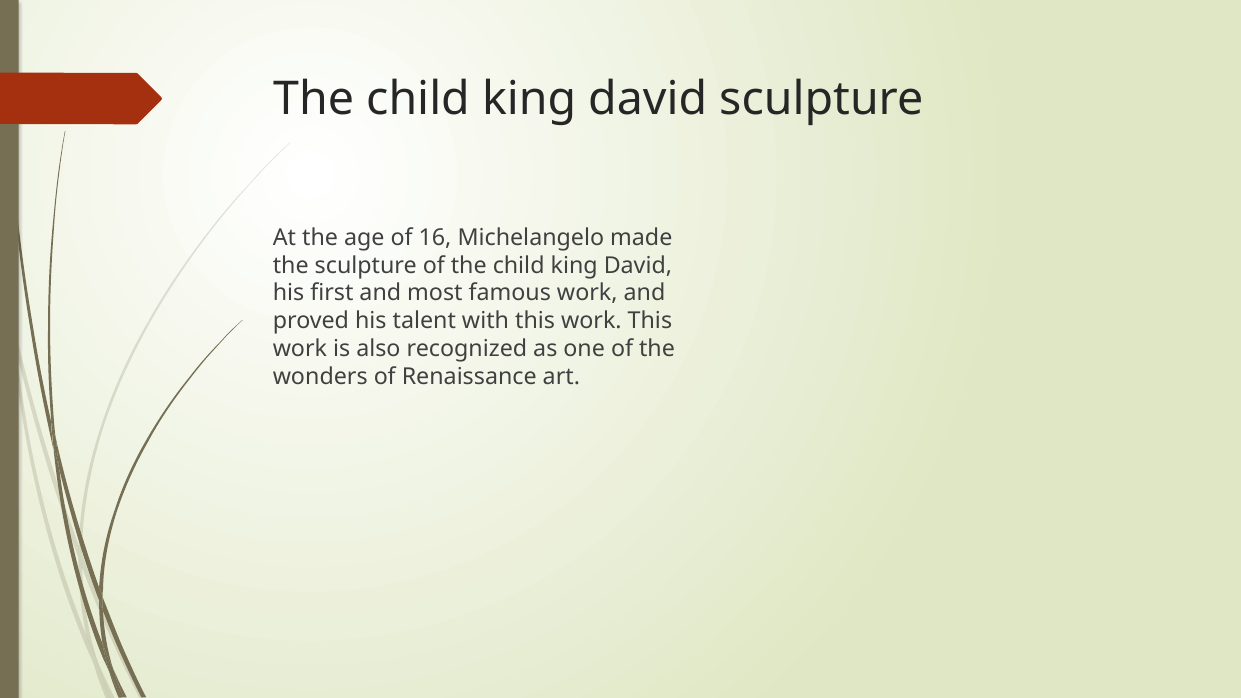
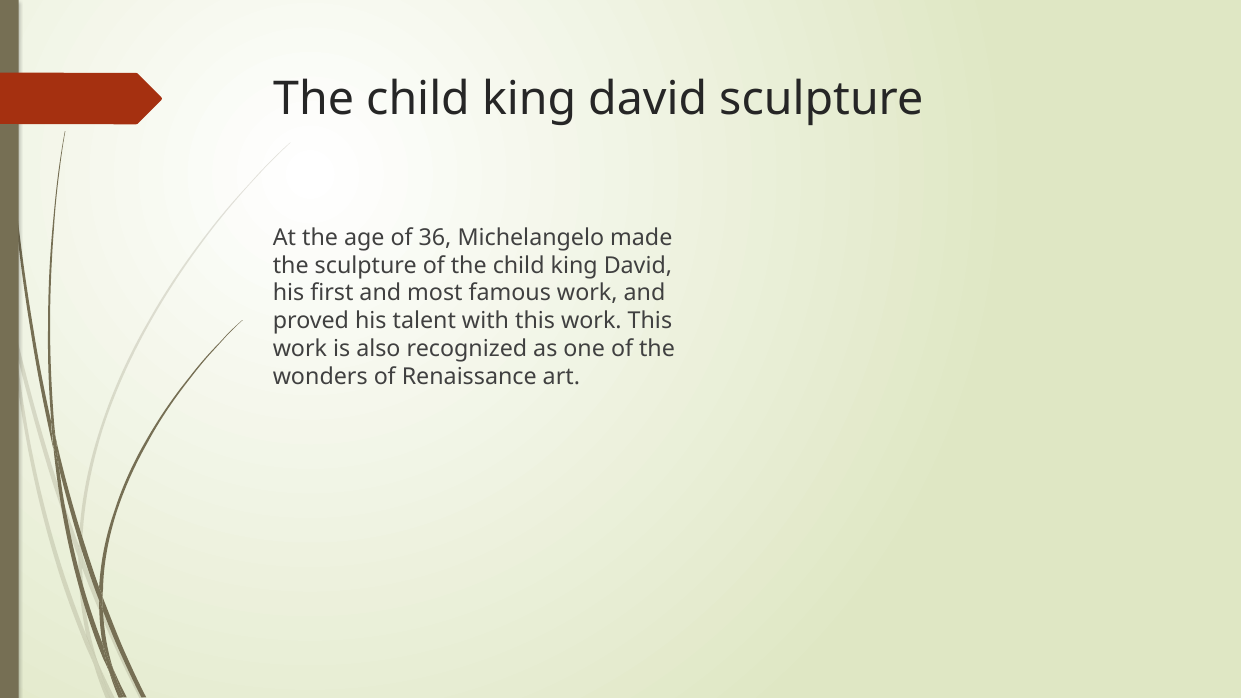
16: 16 -> 36 (435, 237)
